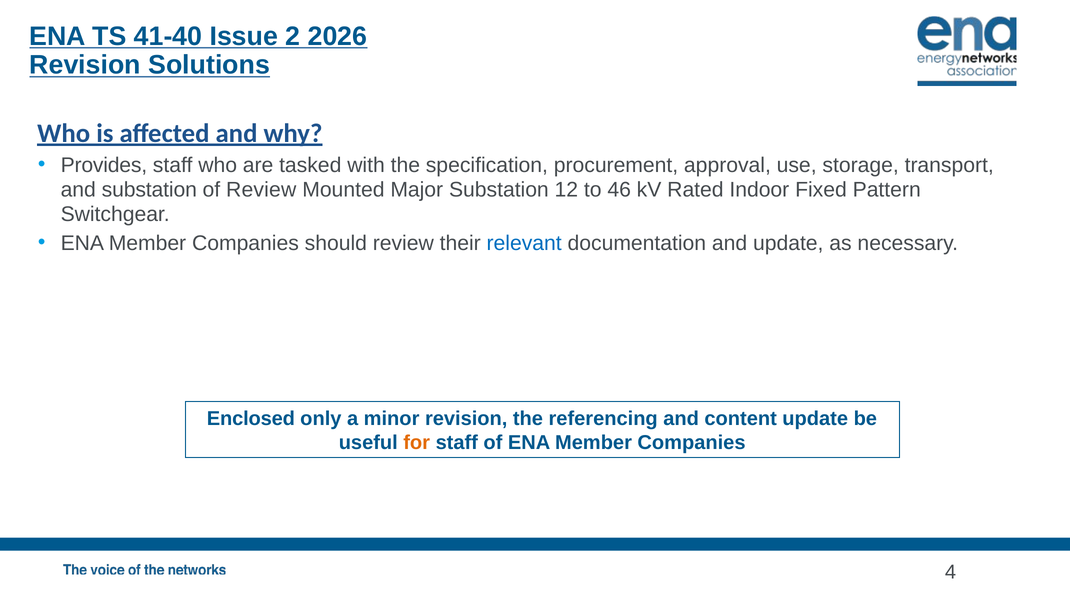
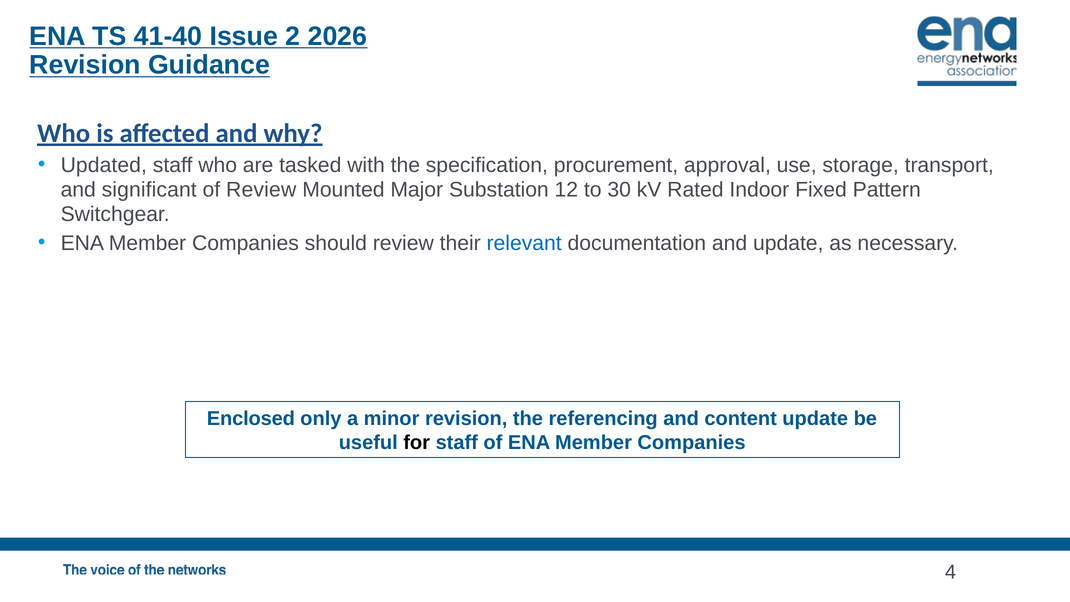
Solutions: Solutions -> Guidance (209, 65)
Provides: Provides -> Updated (104, 165)
and substation: substation -> significant (149, 190)
46: 46 -> 30 (619, 190)
for colour: orange -> black (417, 443)
